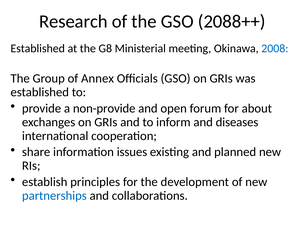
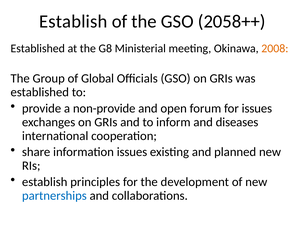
Research: Research -> Establish (73, 21)
2088++: 2088++ -> 2058++ (232, 21)
2008 colour: blue -> orange (275, 48)
Annex: Annex -> Global (98, 78)
for about: about -> issues (257, 108)
